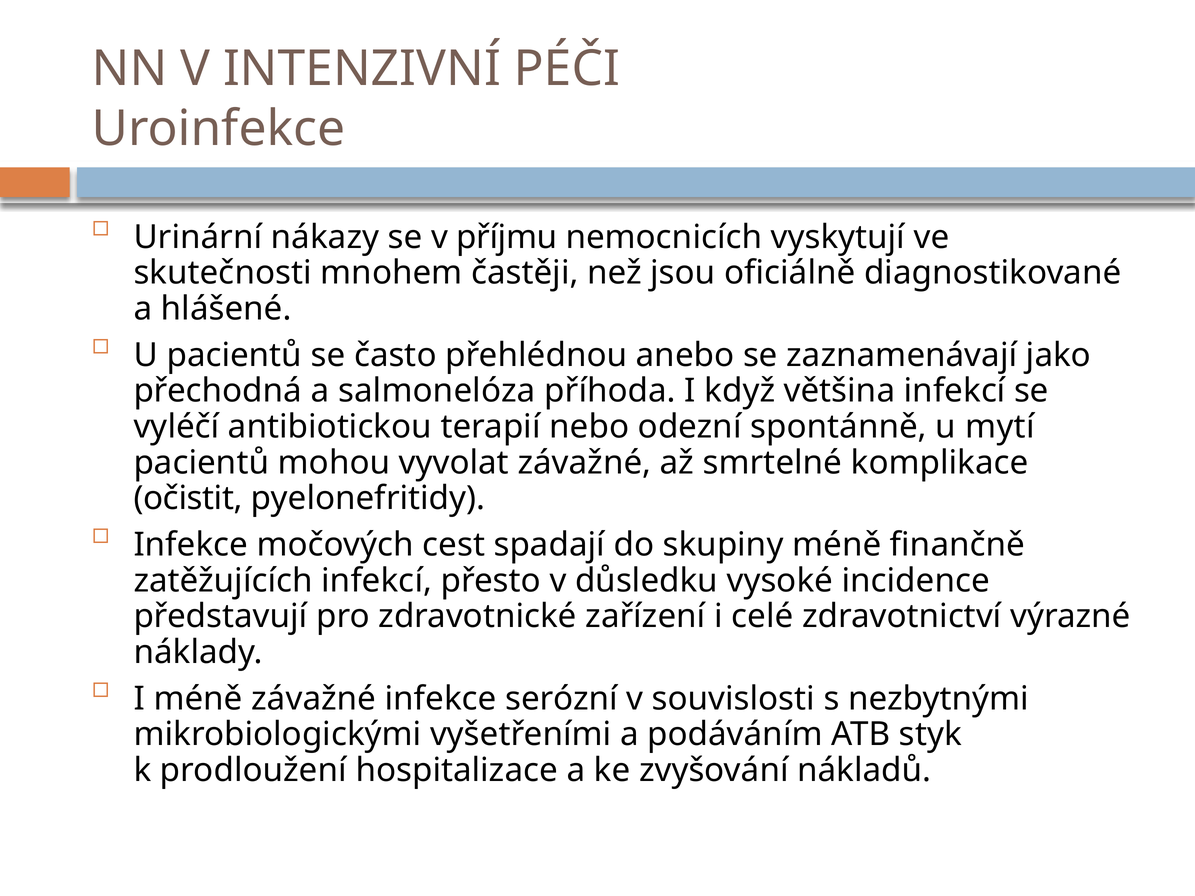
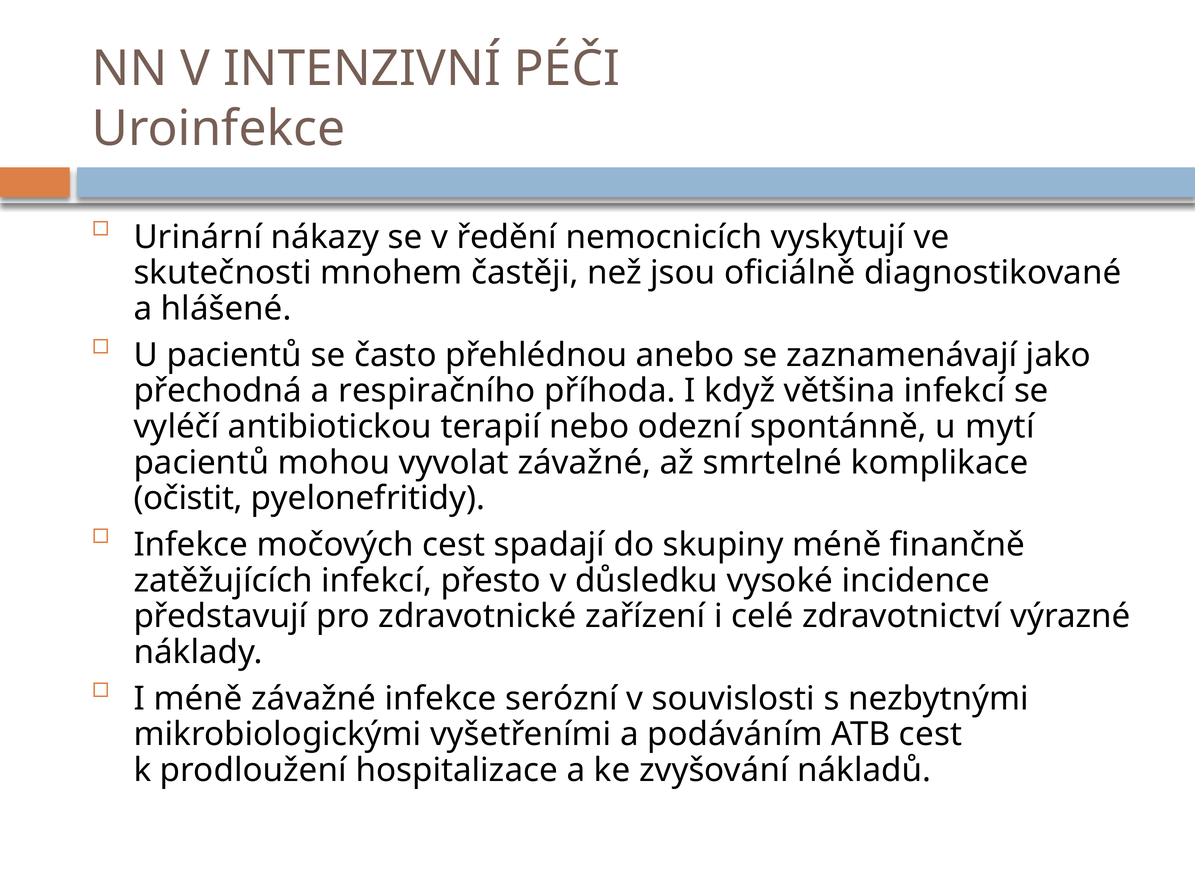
příjmu: příjmu -> ředění (507, 237)
salmonelóza: salmonelóza -> respiračního (437, 391)
ATB styk: styk -> cest (931, 735)
